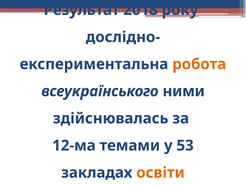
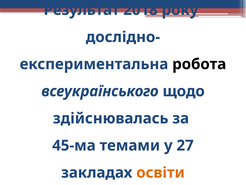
робота colour: orange -> black (199, 64)
ними: ними -> щодо (184, 91)
12-ма: 12-ма -> 45-ма (74, 145)
53: 53 -> 27 (185, 145)
